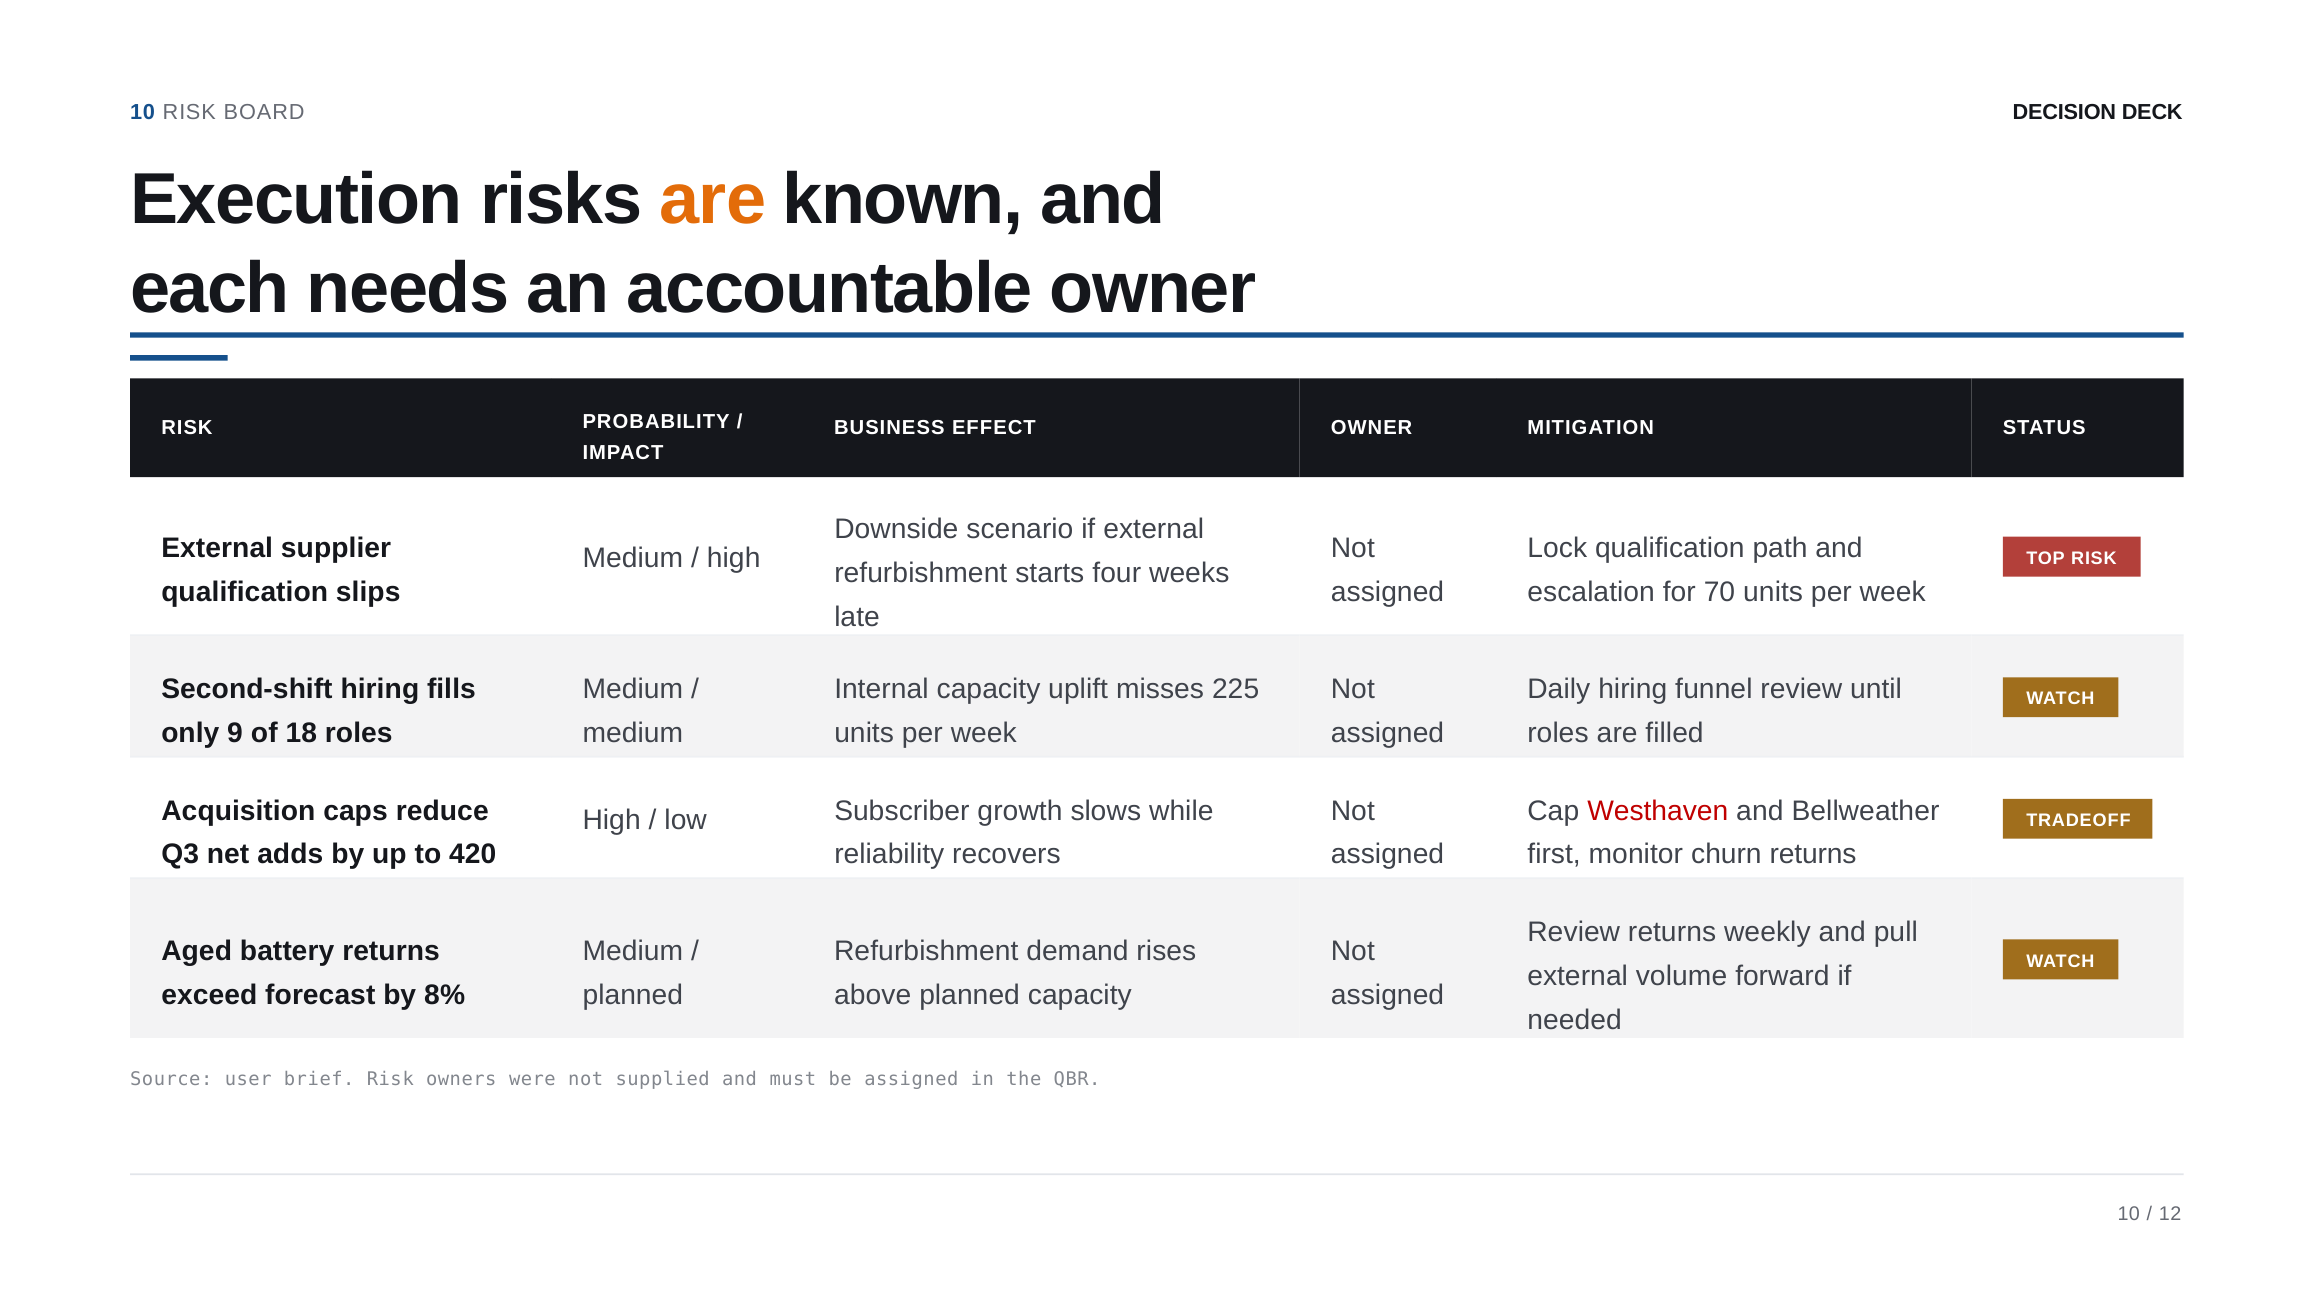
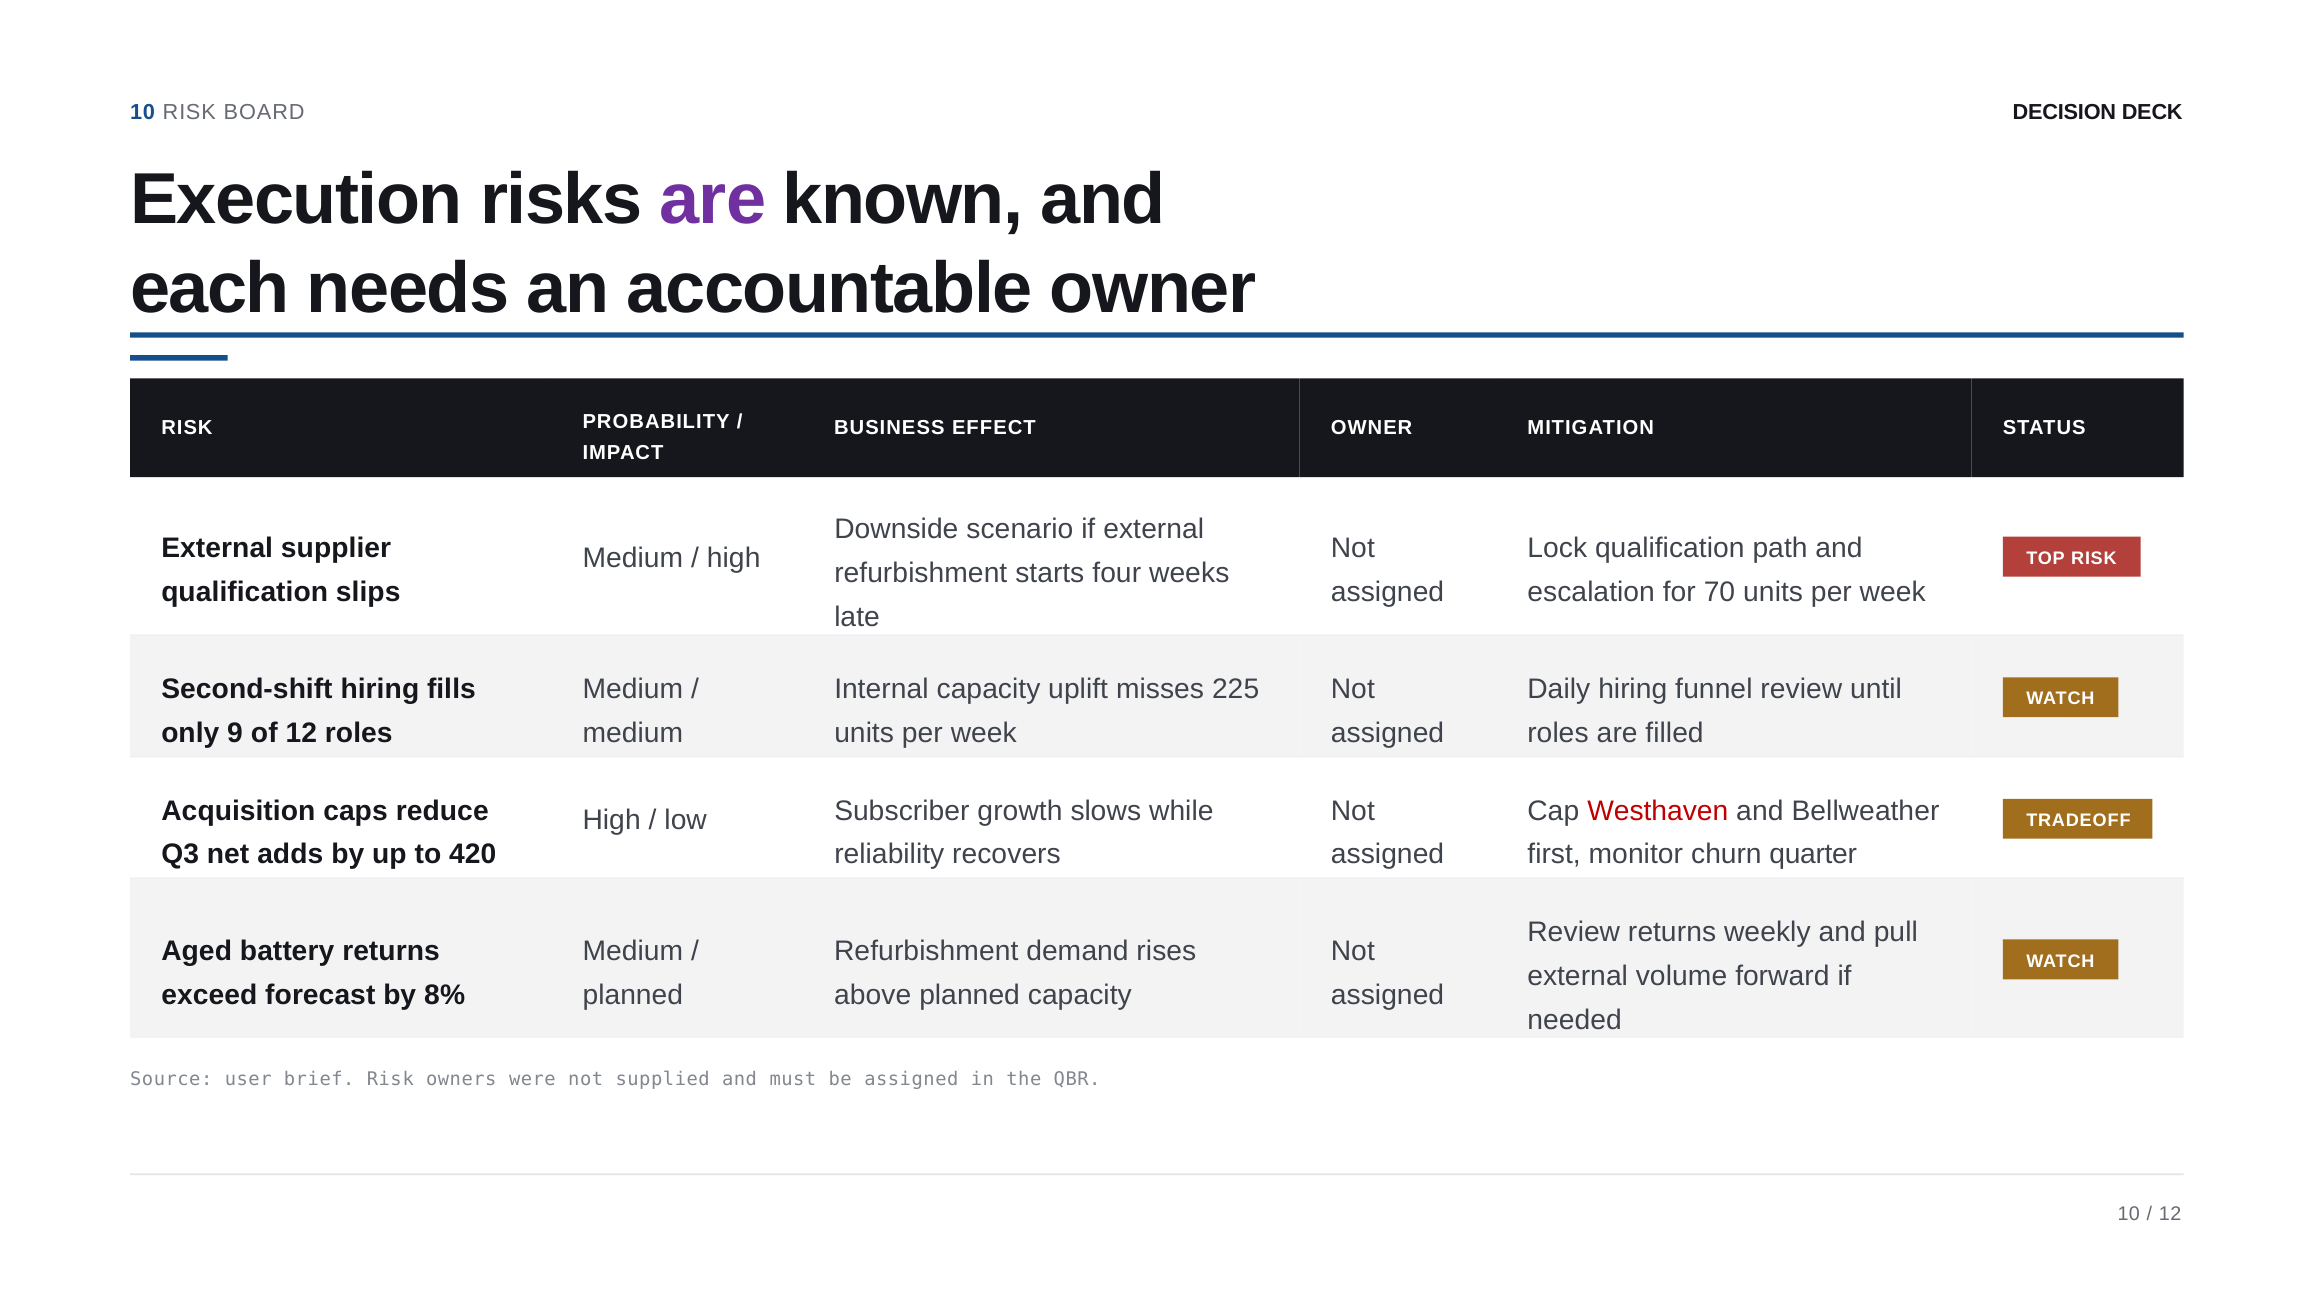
are colour: orange -> purple (713, 200)
of 18: 18 -> 12 (301, 733)
churn returns: returns -> quarter (1813, 854)
